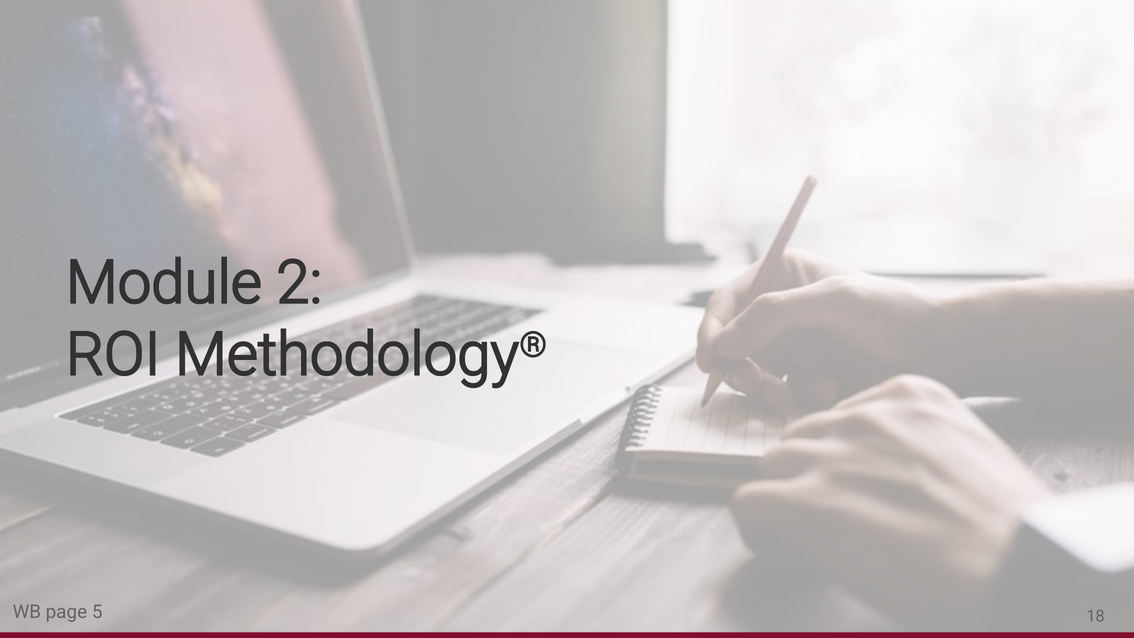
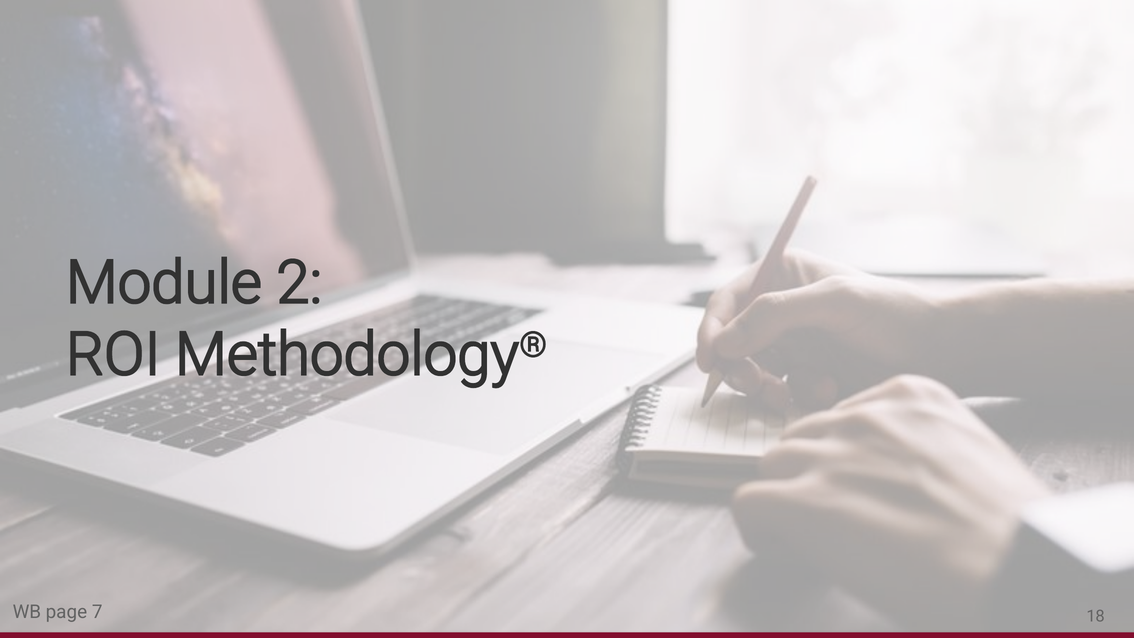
5: 5 -> 7 (97, 612)
